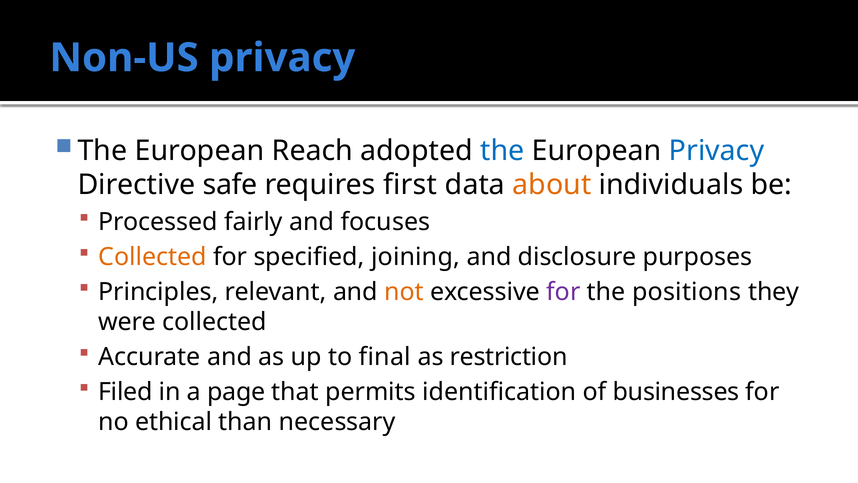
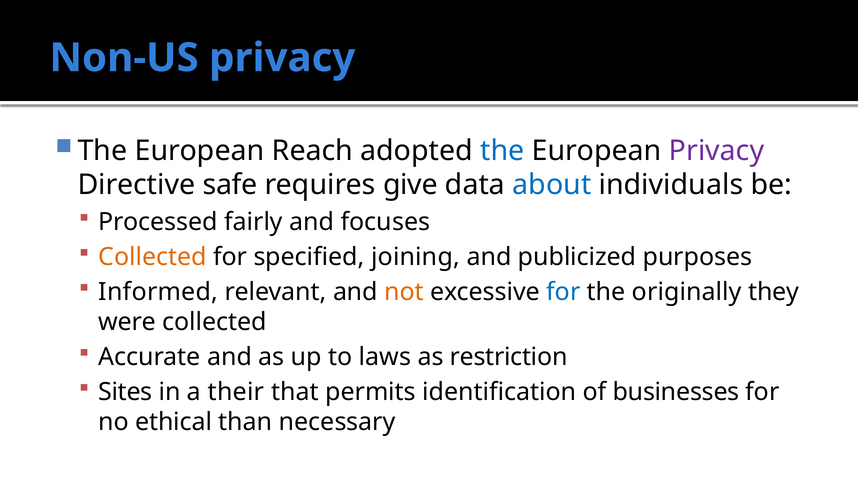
Privacy colour: blue -> purple (717, 151)
first: first -> give (410, 185)
about colour: orange -> blue (552, 185)
disclosure: disclosure -> publicized (577, 257)
Principles: Principles -> Informed (158, 292)
for colour: purple -> blue (563, 292)
positions: positions -> originally (687, 292)
final: final -> laws (385, 357)
Filed: Filed -> Sites (125, 392)
page: page -> their (236, 392)
